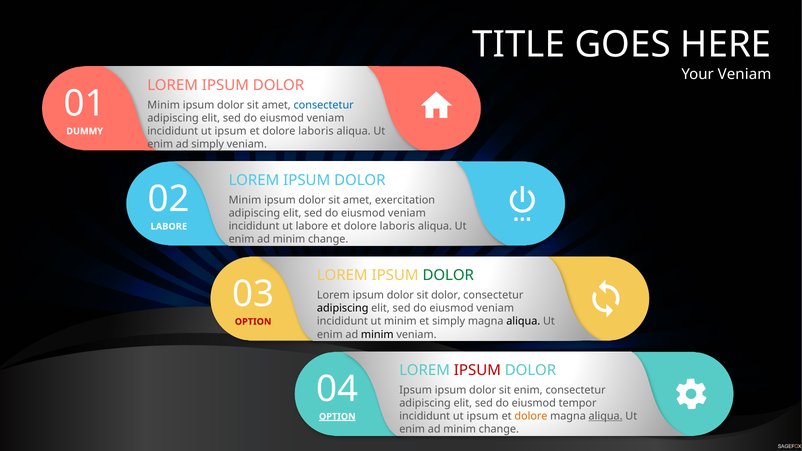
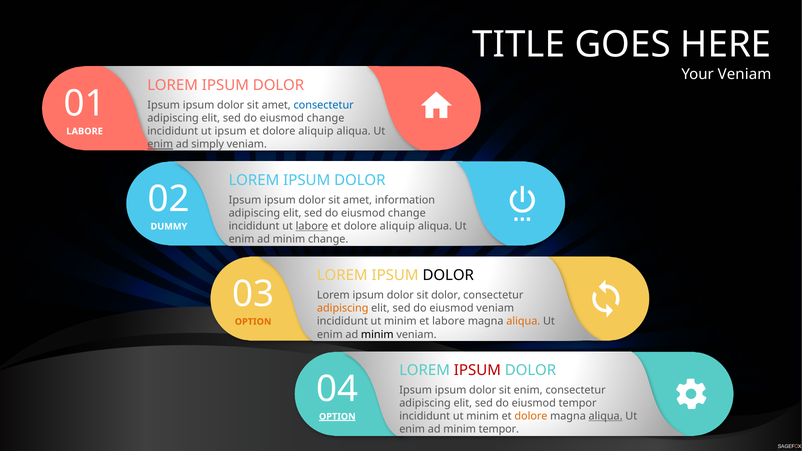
Minim: Minim -> Ipsum (164, 105)
veniam: veniam -> change (326, 118)
laboris: laboris -> aliquip (316, 131)
DUMMY: DUMMY -> LABORE (85, 131)
enim underline: none -> present (160, 144)
Minim: Minim -> Ipsum (245, 200)
exercitation: exercitation -> information (405, 200)
veniam: veniam -> change (407, 213)
labore underline: none -> present (312, 226)
laboris: laboris -> aliquip (397, 226)
LABORE: LABORE -> DUMMY (169, 227)
DOLOR colour: green -> black (448, 275)
adipiscing colour: black -> orange (343, 308)
et simply: simply -> labore (449, 321)
aliqua colour: black -> orange (523, 321)
OPTION colour: red -> orange (253, 322)
ipsum: ipsum -> minim (483, 416)
change: change -> tempor (499, 429)
